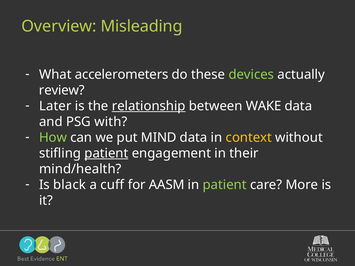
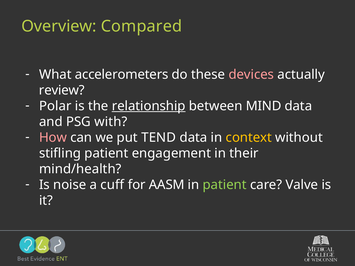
Misleading: Misleading -> Compared (141, 26)
devices colour: light green -> pink (251, 74)
Later: Later -> Polar (55, 106)
WAKE: WAKE -> MIND (264, 106)
How colour: light green -> pink (53, 138)
MIND: MIND -> TEND (159, 138)
patient underline: present -> none (106, 153)
black: black -> noise (70, 185)
More: More -> Valve (302, 185)
